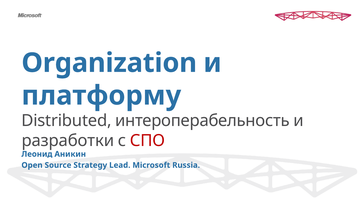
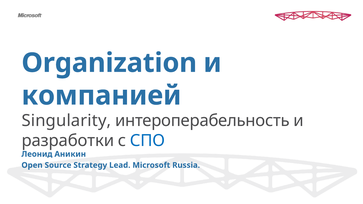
платформу: платформу -> компанией (101, 96)
Distributed: Distributed -> Singularity (66, 121)
СПО colour: red -> blue (148, 141)
